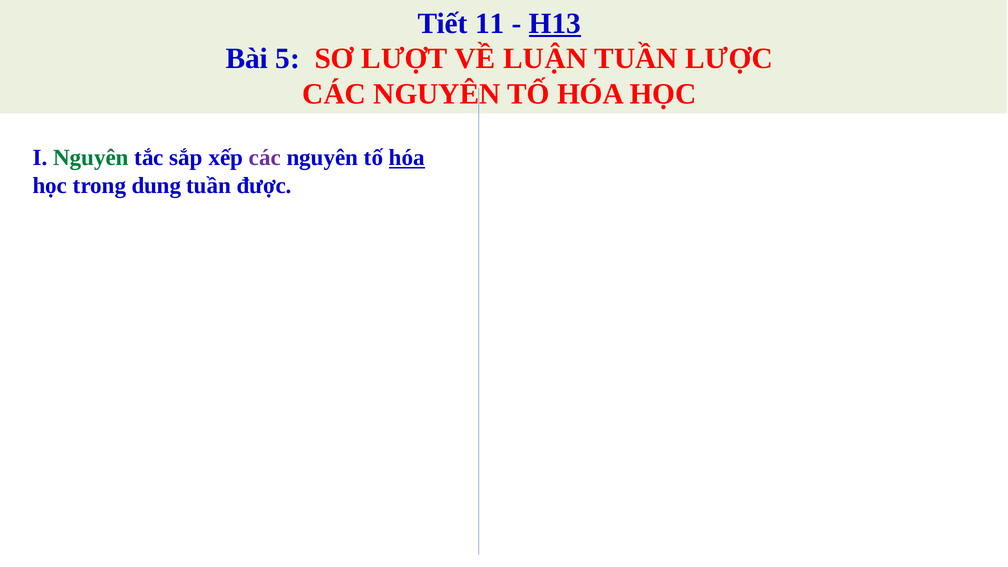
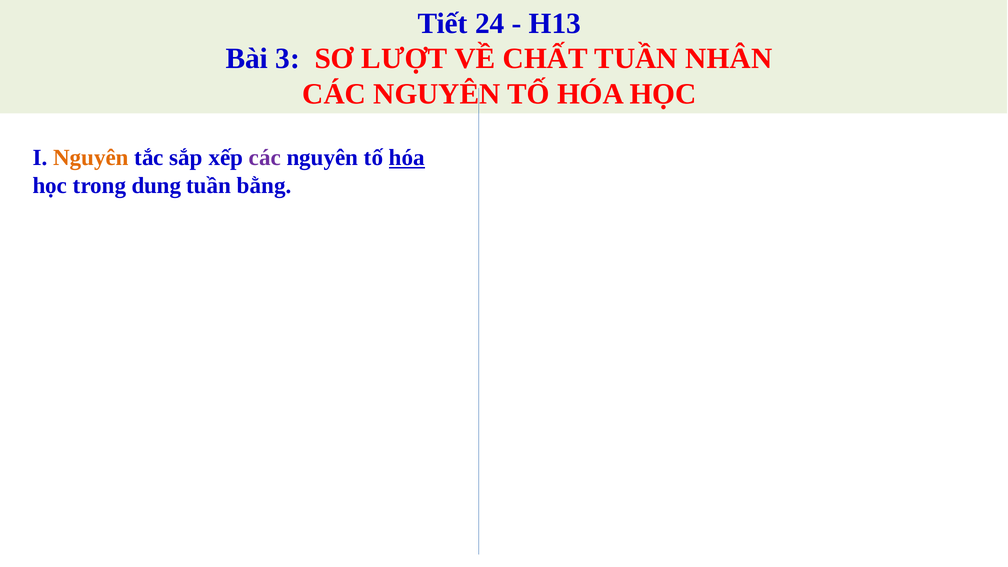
11: 11 -> 24 (490, 23)
H13 underline: present -> none (555, 23)
5: 5 -> 3 (288, 59)
LUẬN: LUẬN -> CHẤT (545, 59)
LƯỢC: LƯỢC -> NHÂN (729, 59)
Nguyên colour: green -> orange (91, 158)
được: được -> bằng (264, 185)
